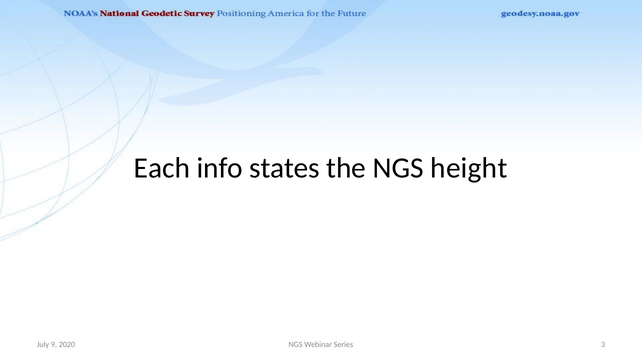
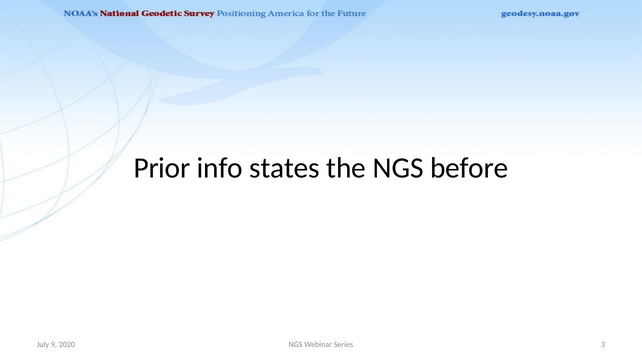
Each: Each -> Prior (162, 168)
height: height -> before (469, 168)
